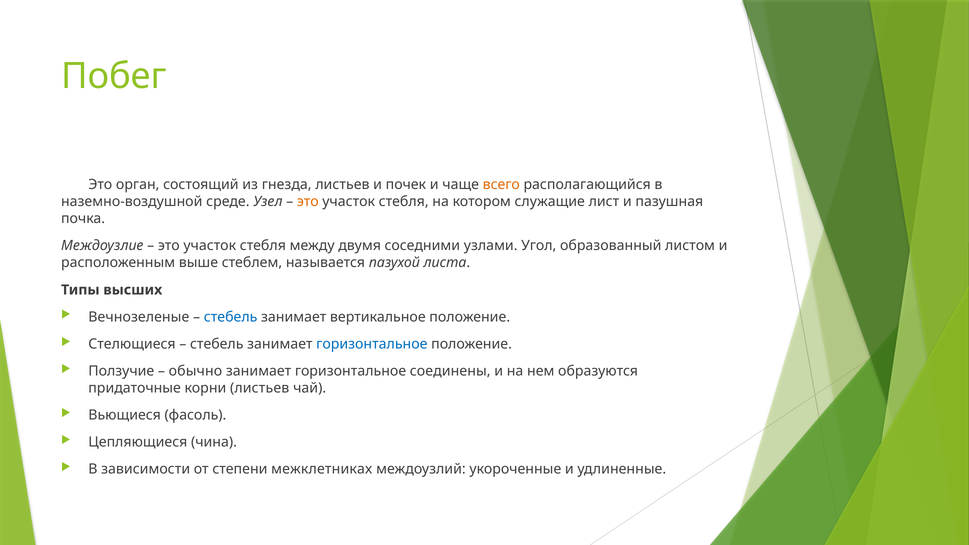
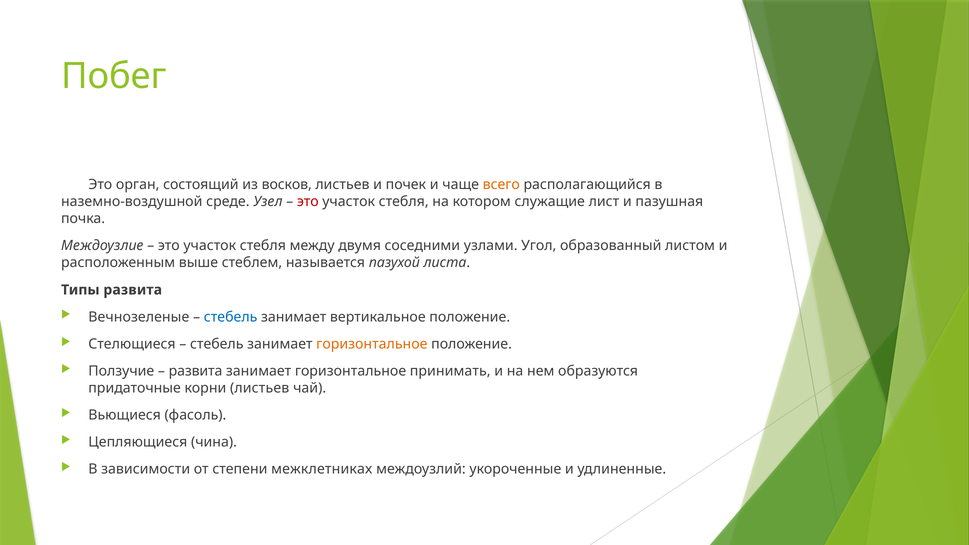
гнезда: гнезда -> восков (287, 185)
это colour: orange -> red (308, 202)
Типы высших: высших -> развита (133, 290)
горизонтальное colour: blue -> orange (372, 344)
обычно: обычно -> развита (196, 371)
соединены: соединены -> принимать (450, 371)
